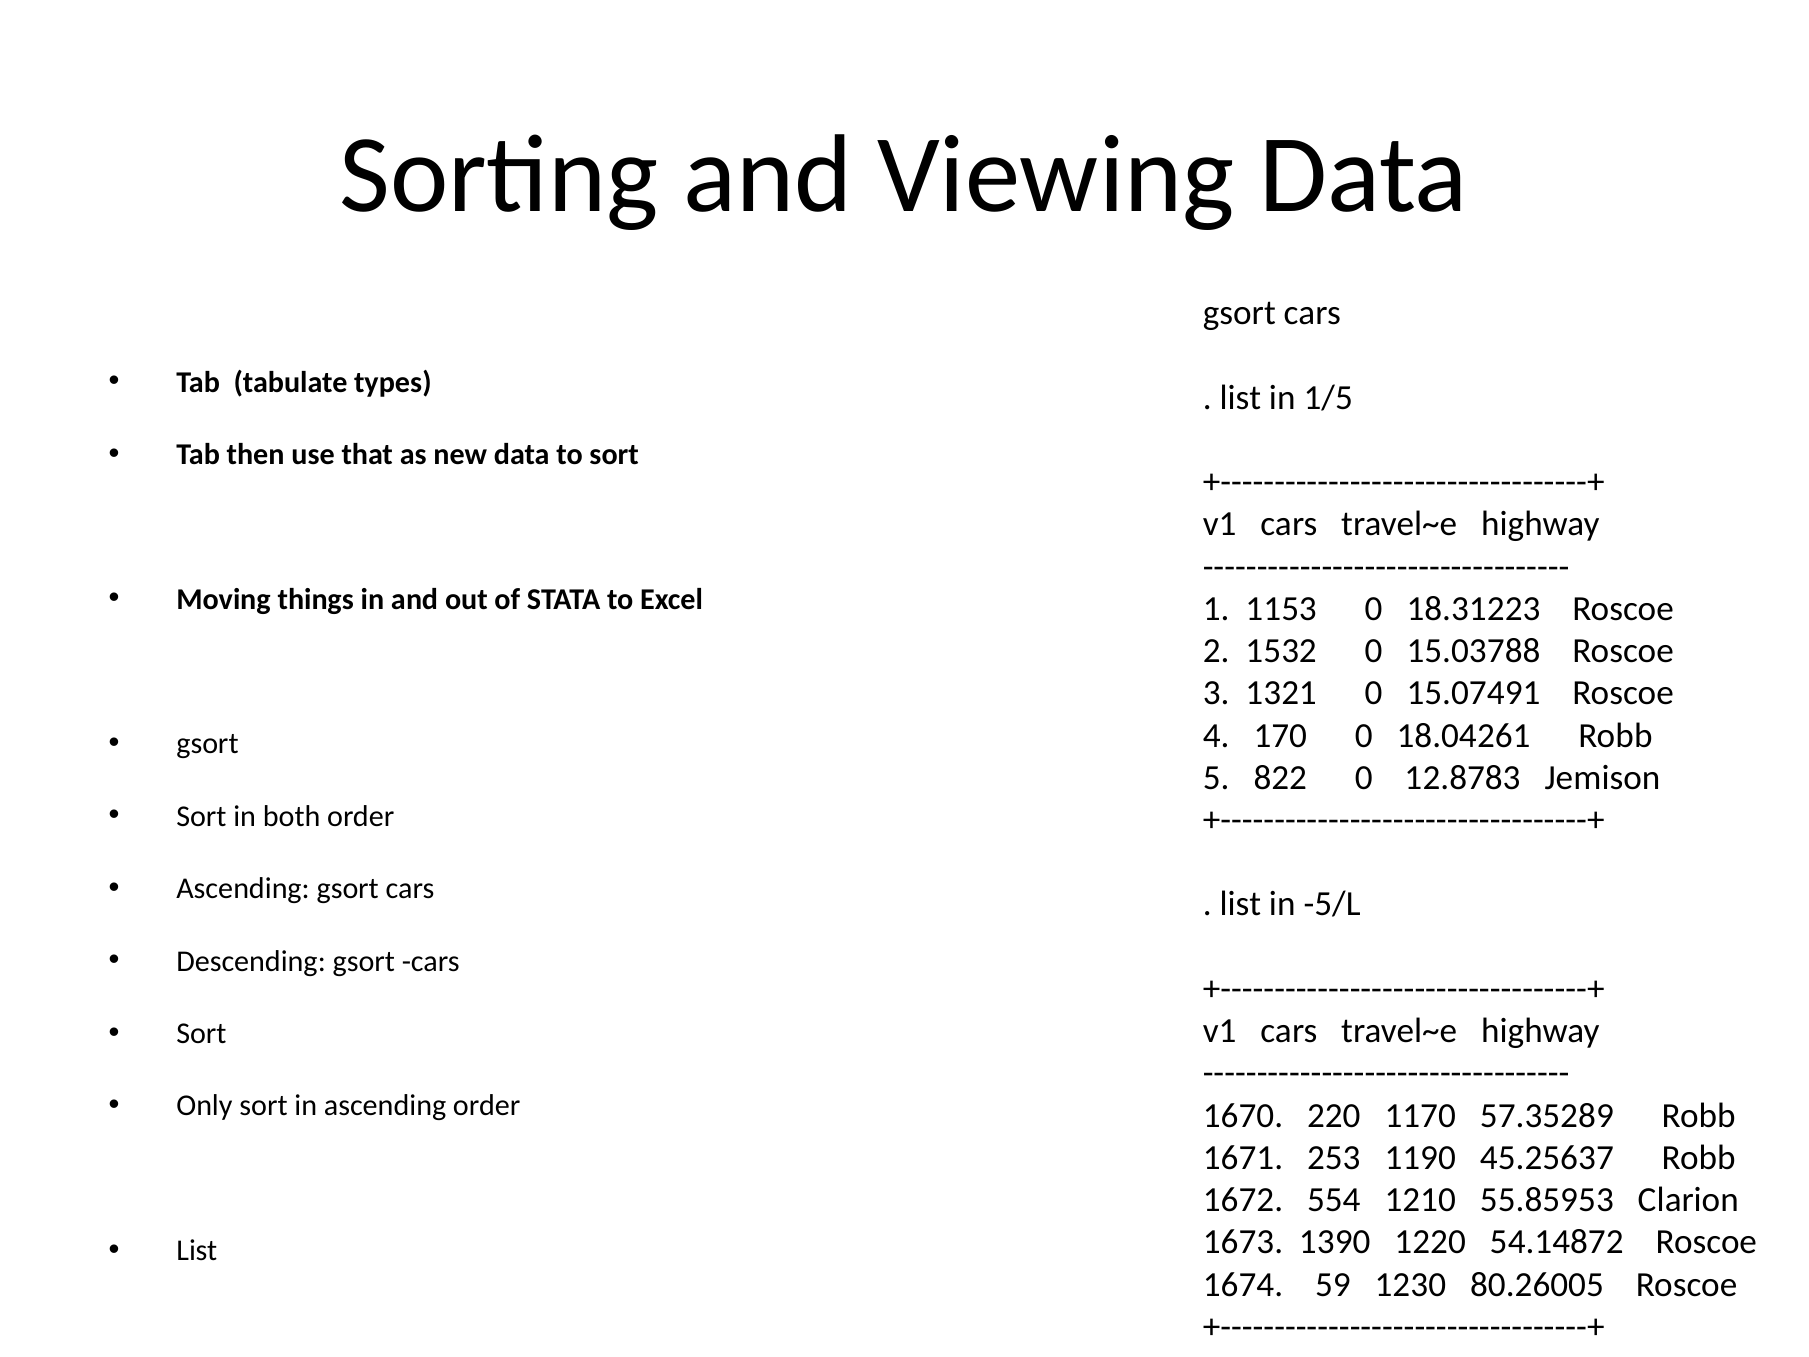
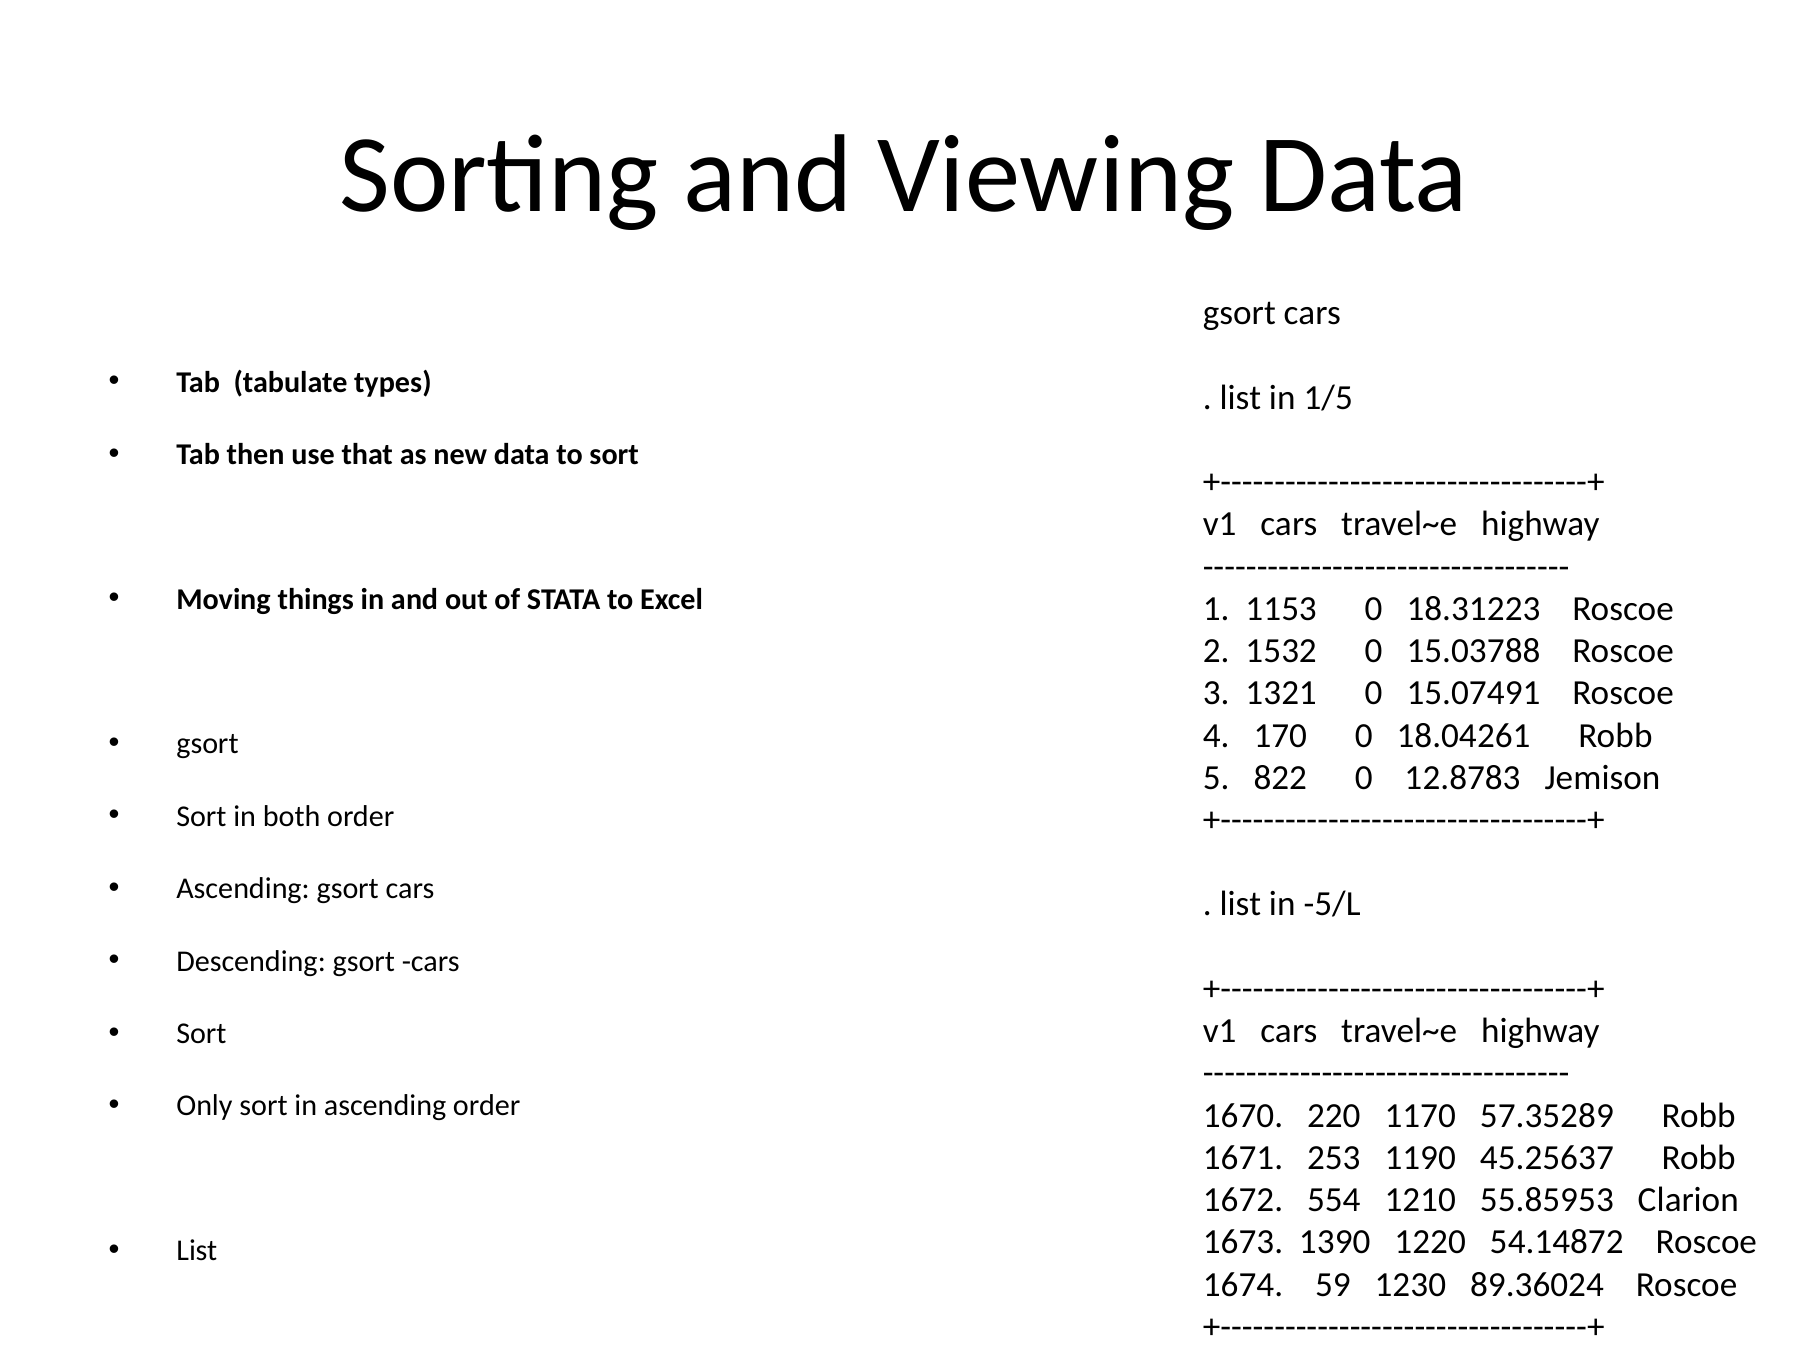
80.26005: 80.26005 -> 89.36024 (1537, 1284)
